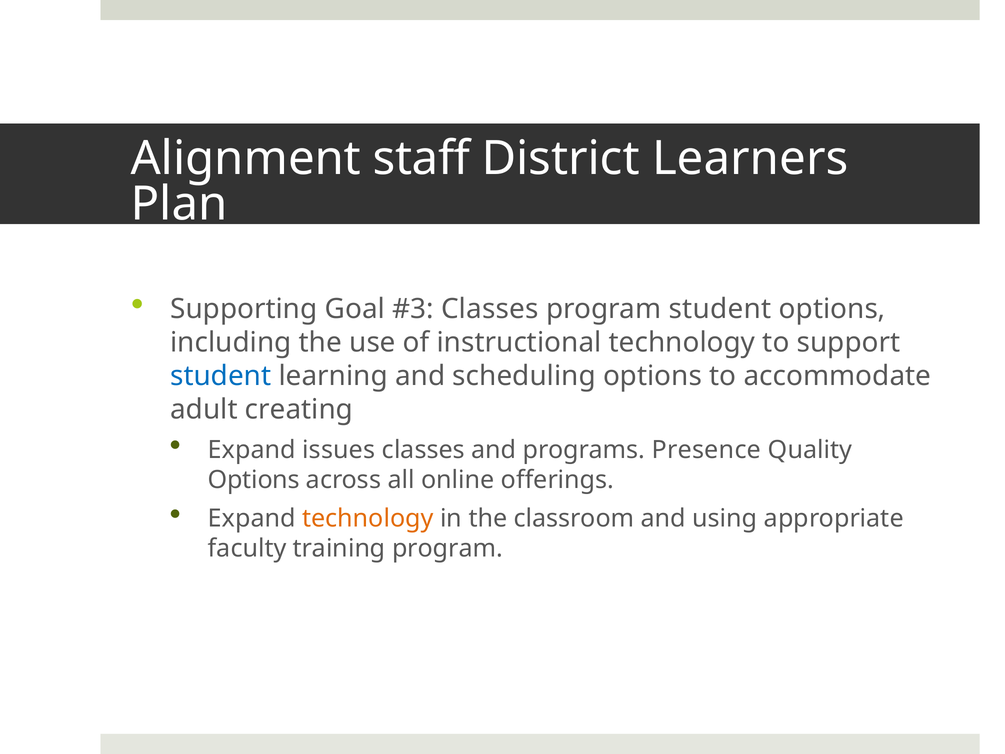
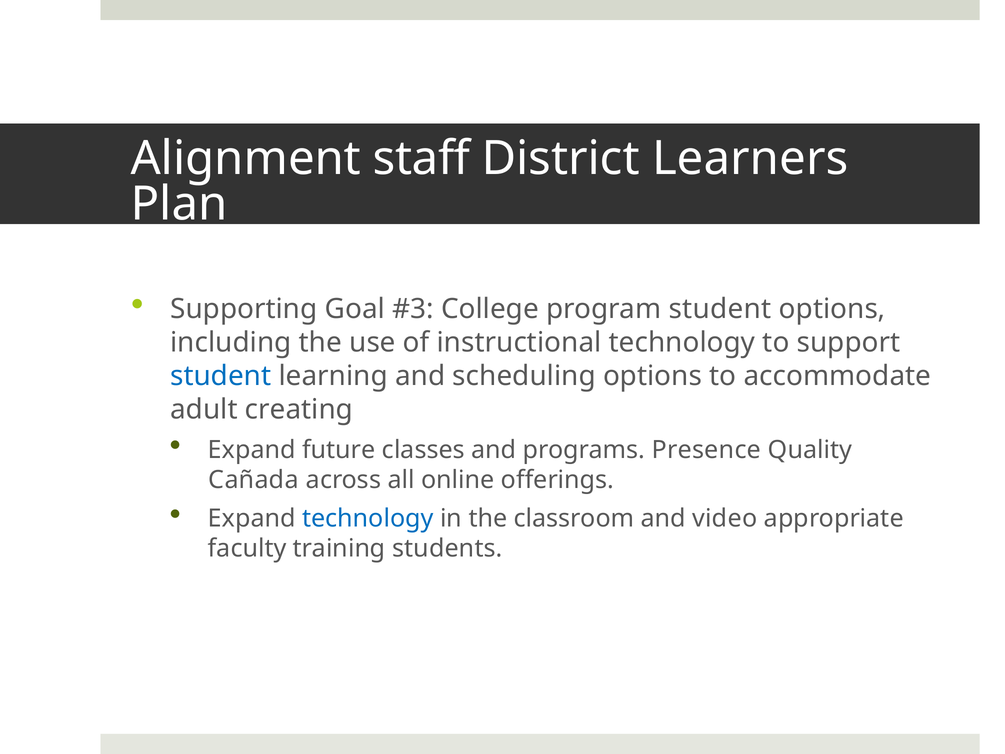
Classes: Classes -> College (490, 309)
issues: issues -> future (339, 450)
Options: Options -> Cañada (254, 480)
technology colour: orange -> blue (368, 518)
using: using -> video (725, 518)
training program: program -> students (447, 548)
